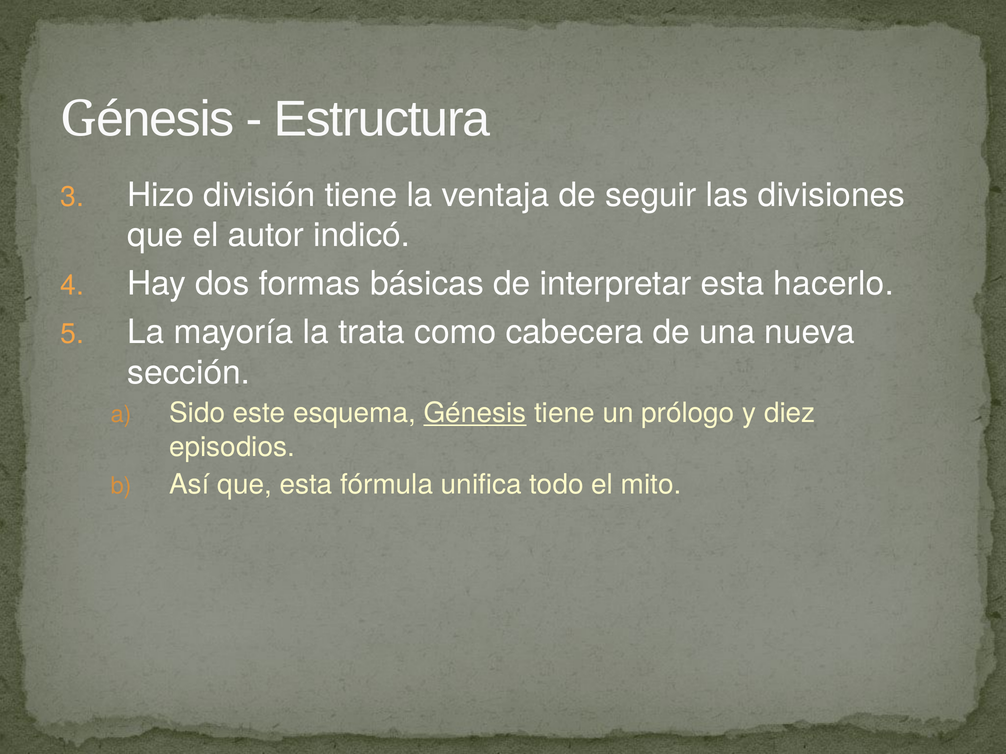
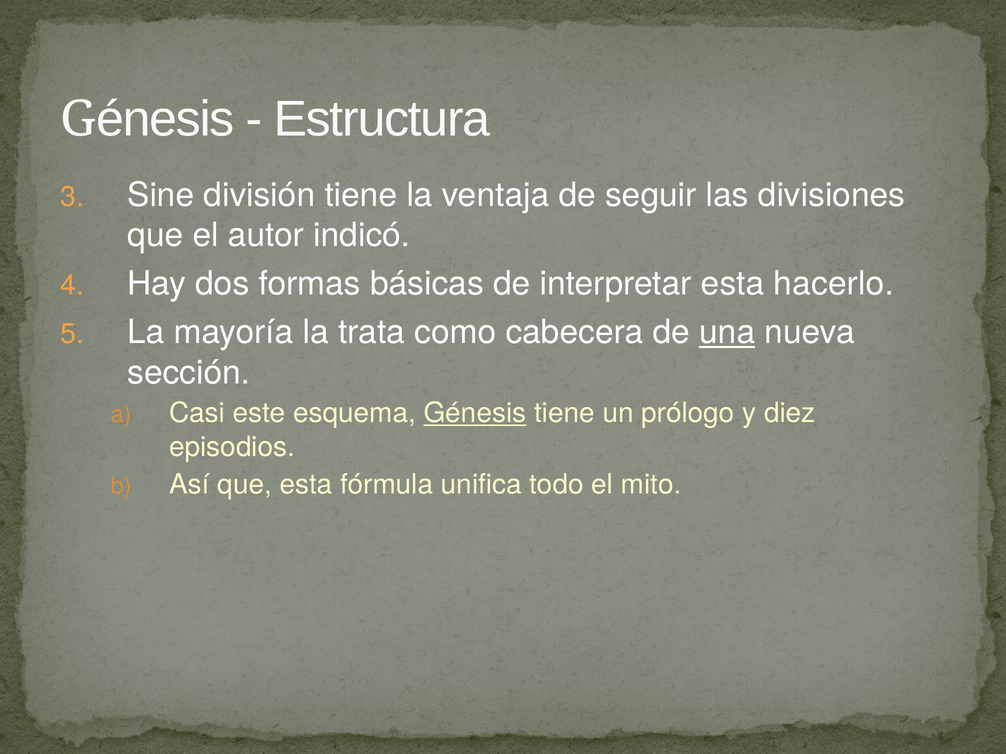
Hizo: Hizo -> Sine (161, 195)
una underline: none -> present (727, 333)
Sido: Sido -> Casi (197, 414)
